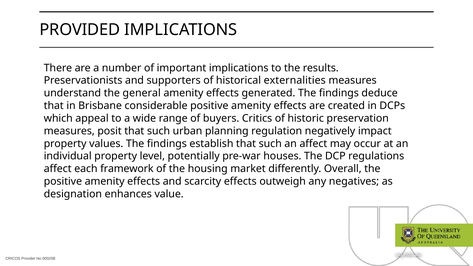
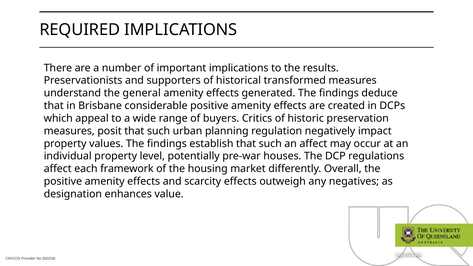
PROVIDED: PROVIDED -> REQUIRED (80, 30)
externalities: externalities -> transformed (295, 81)
